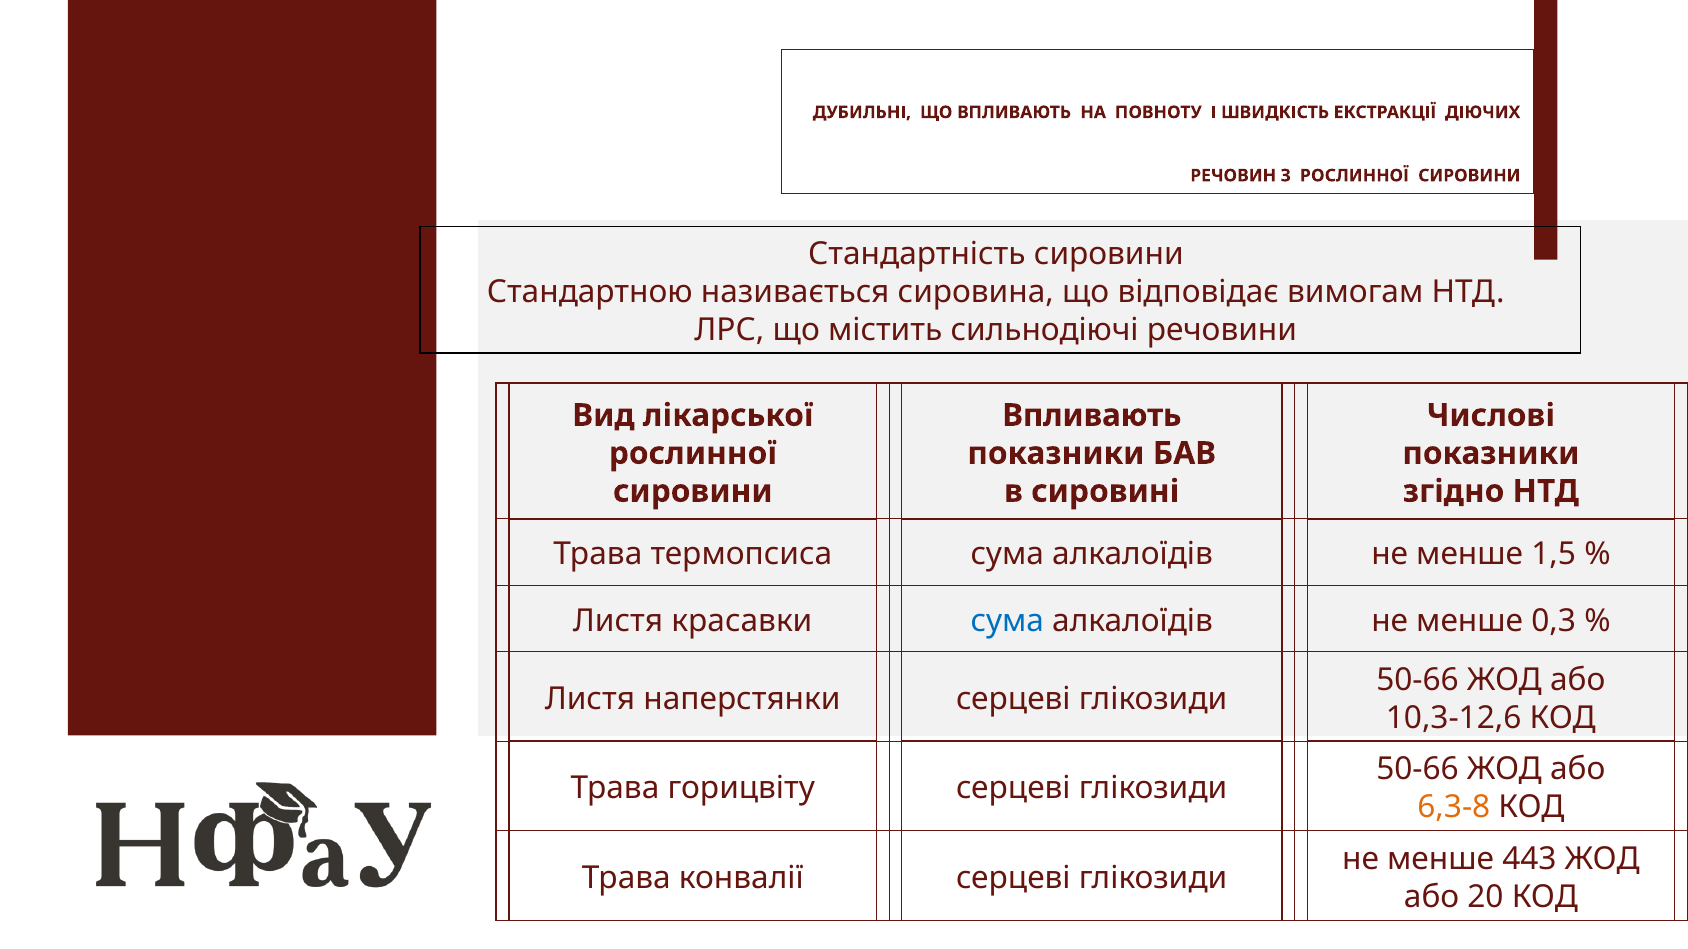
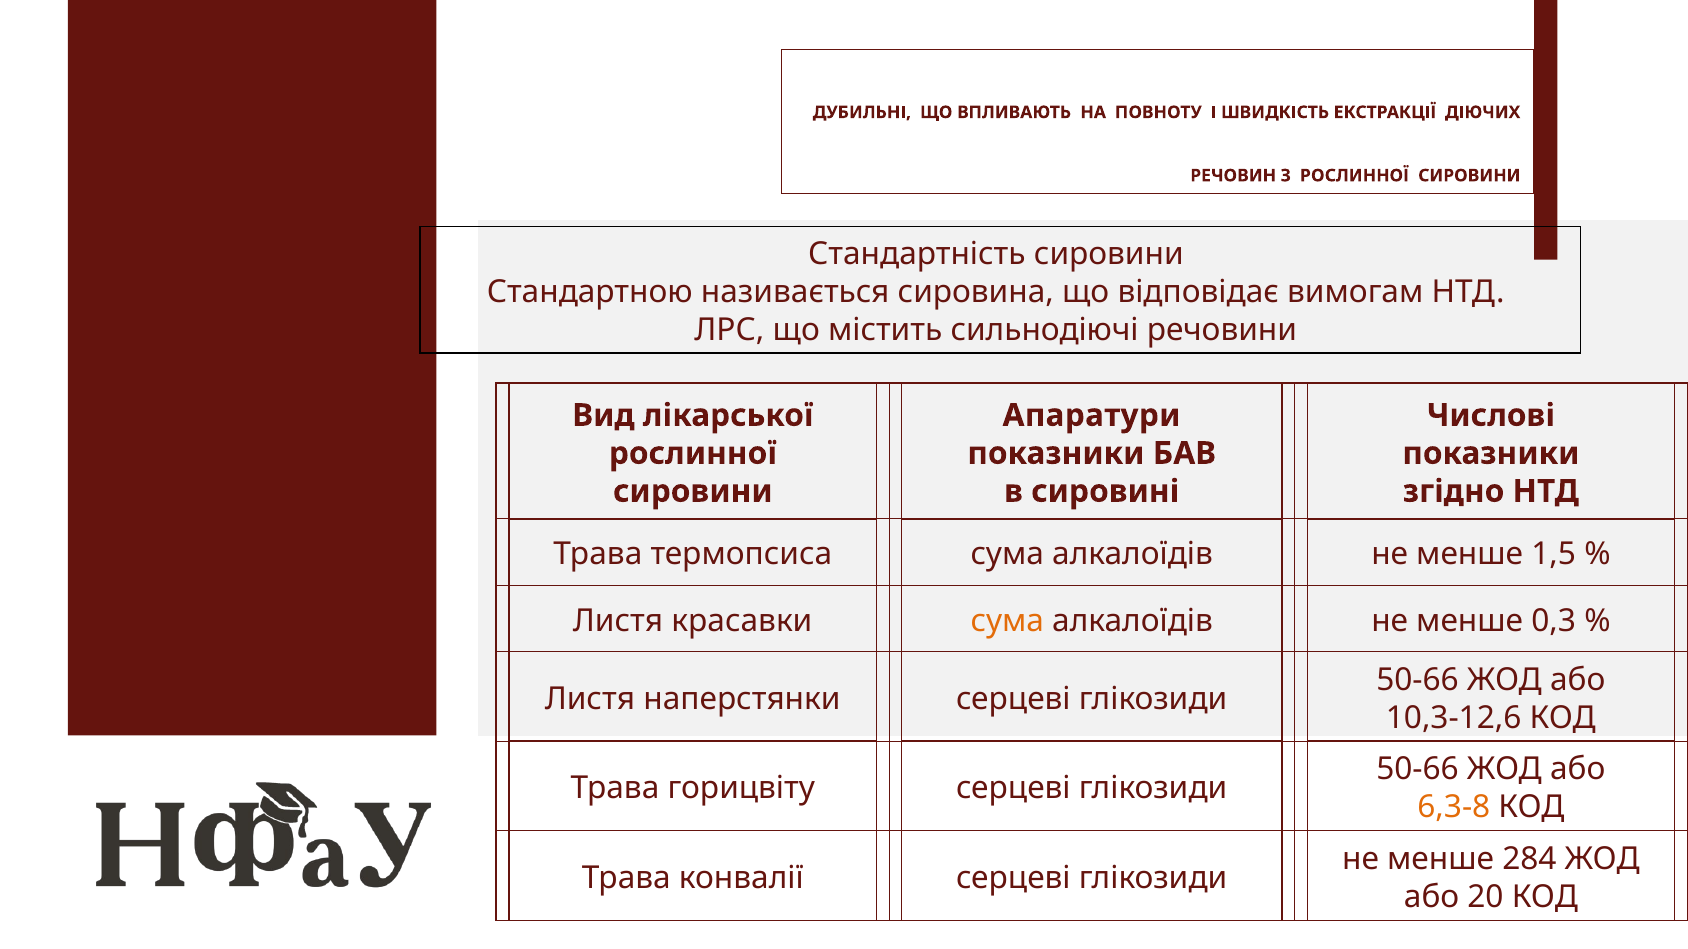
Впливають: Впливають -> Апаратури (1092, 416)
сума colour: blue -> orange (1007, 621)
443: 443 -> 284 (1529, 859)
